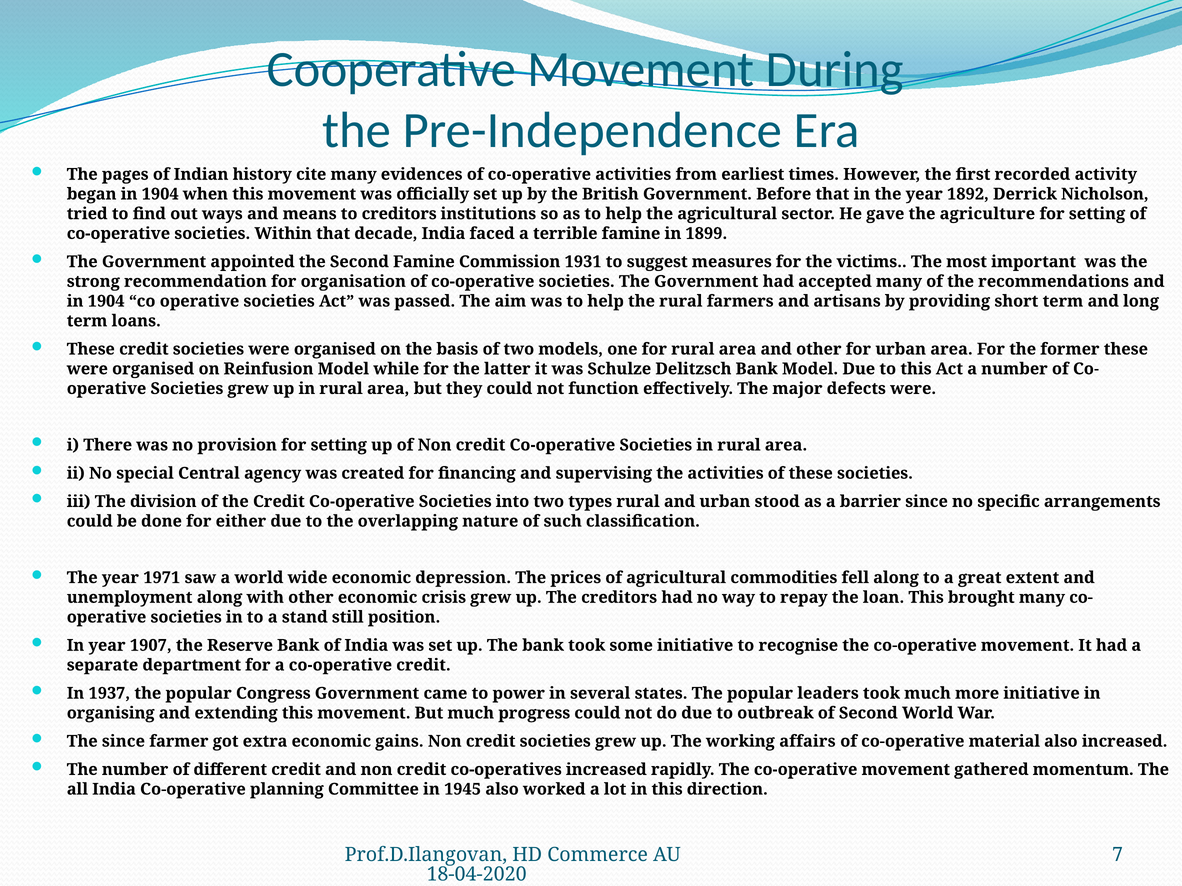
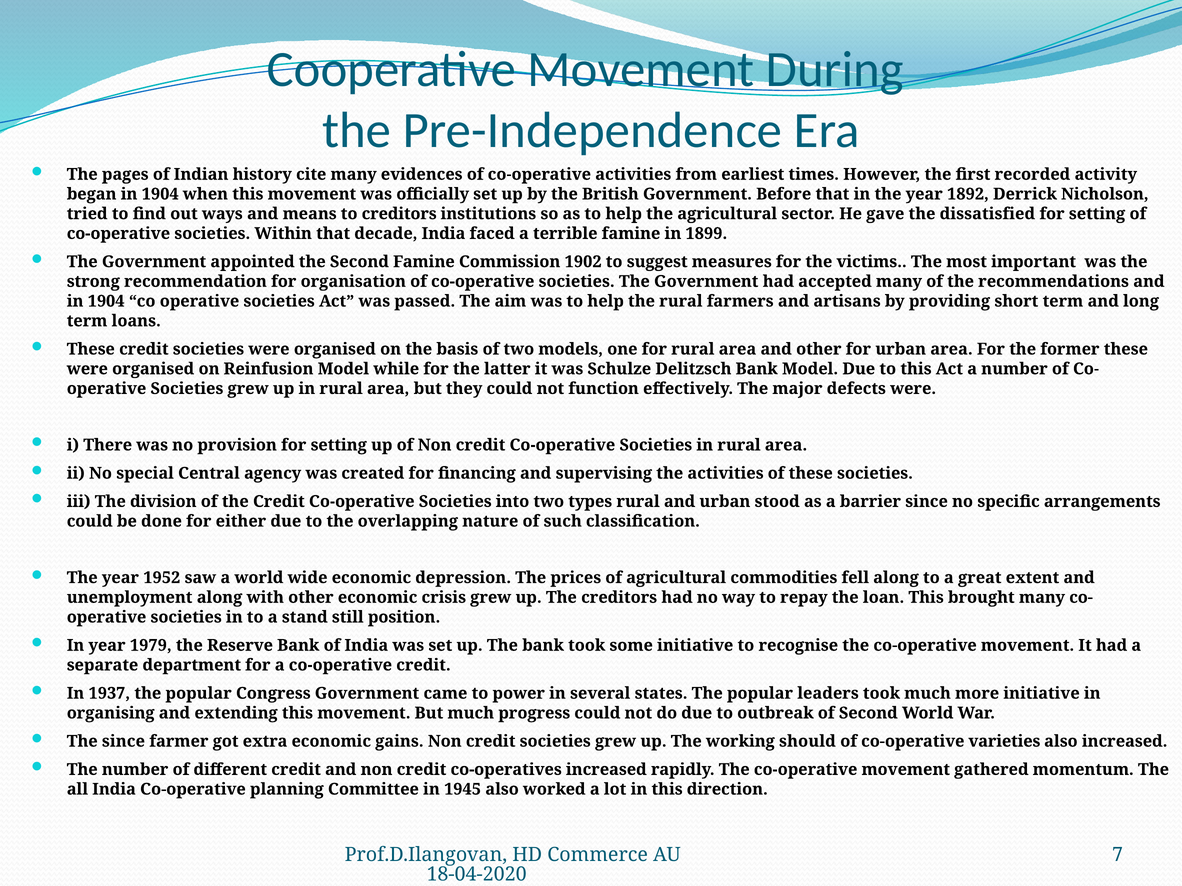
agriculture: agriculture -> dissatisfied (987, 214)
1931: 1931 -> 1902 (583, 262)
1971: 1971 -> 1952 (162, 578)
1907: 1907 -> 1979 (151, 646)
affairs: affairs -> should (807, 742)
material: material -> varieties (1004, 742)
